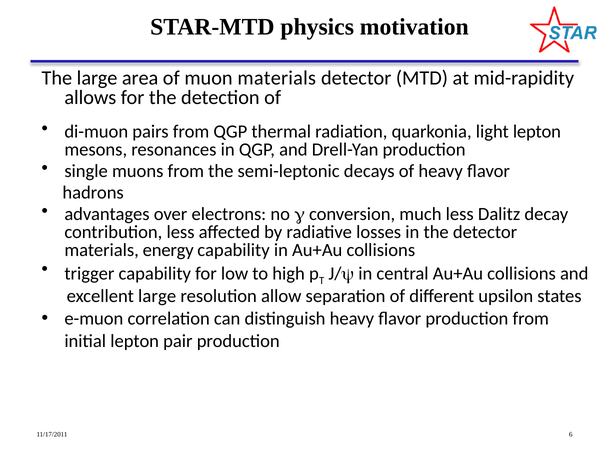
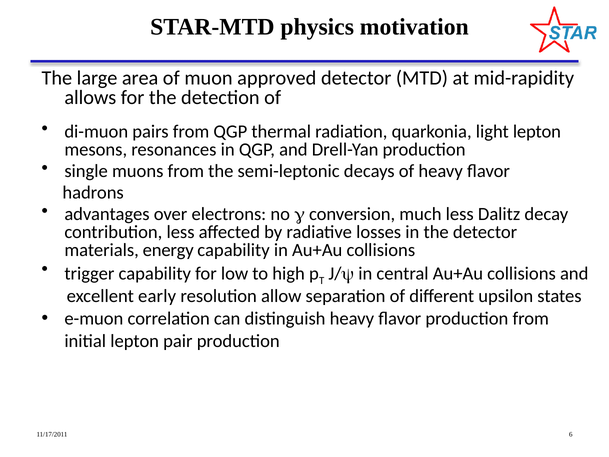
muon materials: materials -> approved (277, 78)
excellent large: large -> early (157, 296)
